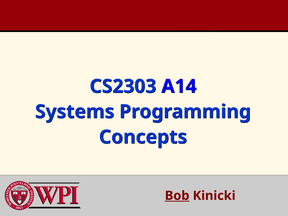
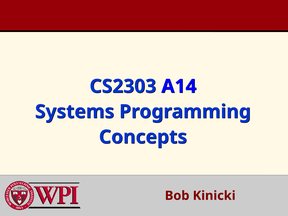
Bob underline: present -> none (177, 196)
